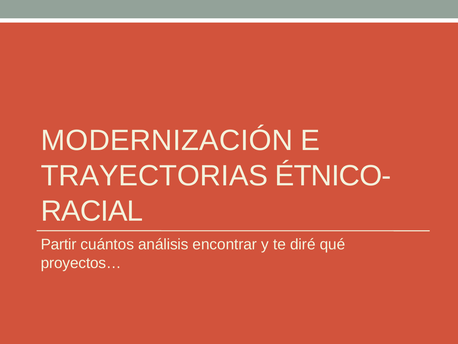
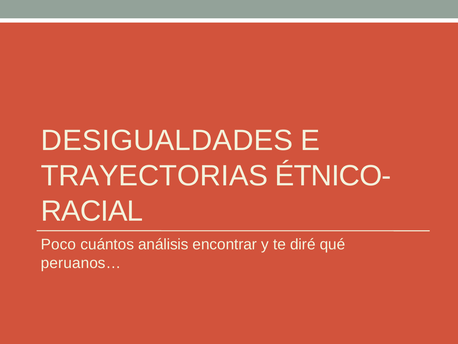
MODERNIZACIÓN: MODERNIZACIÓN -> DESIGUALDADES (167, 140)
Partir: Partir -> Poco (58, 244)
proyectos…: proyectos… -> peruanos… (81, 263)
